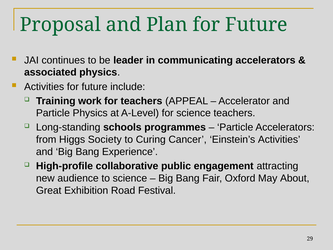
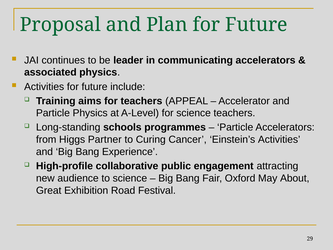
work: work -> aims (90, 101)
Society: Society -> Partner (105, 139)
